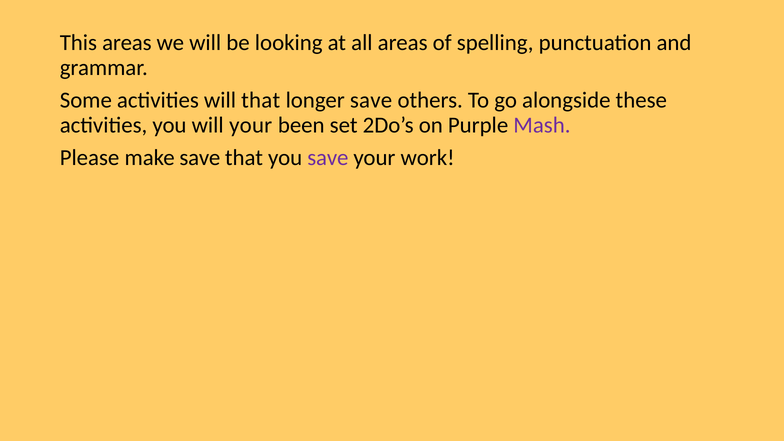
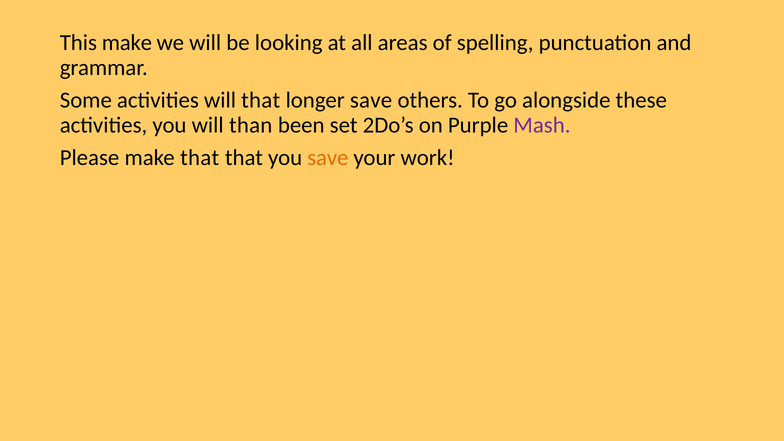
This areas: areas -> make (127, 43)
will your: your -> than (251, 125)
make save: save -> that (200, 158)
save colour: purple -> orange (328, 158)
